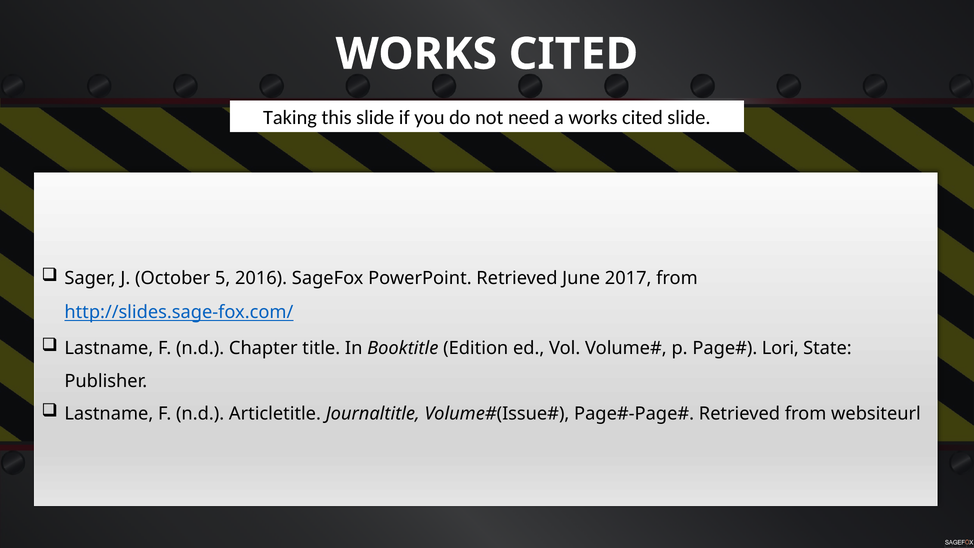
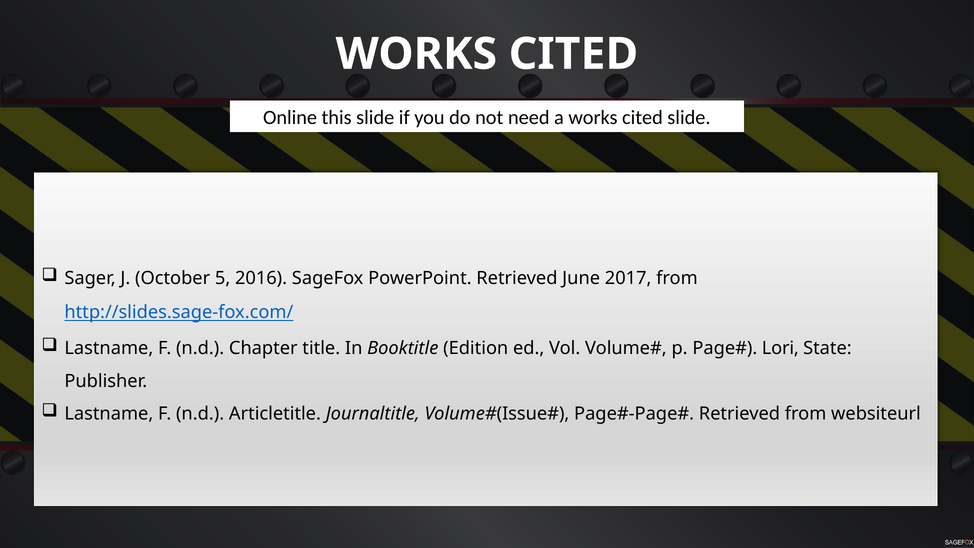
Taking: Taking -> Online (290, 118)
